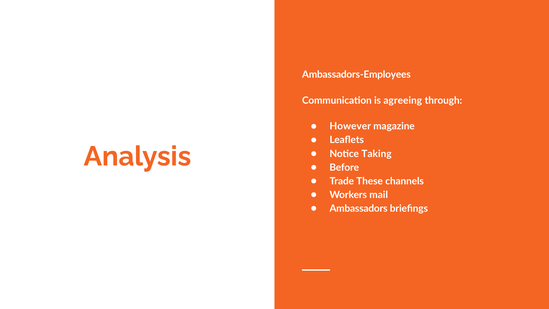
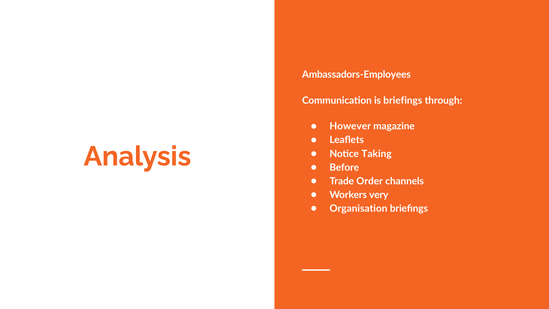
is agreeing: agreeing -> briefings (403, 100)
These: These -> Order (370, 181)
mail: mail -> very (379, 195)
Ambassadors: Ambassadors -> Organisation (358, 208)
